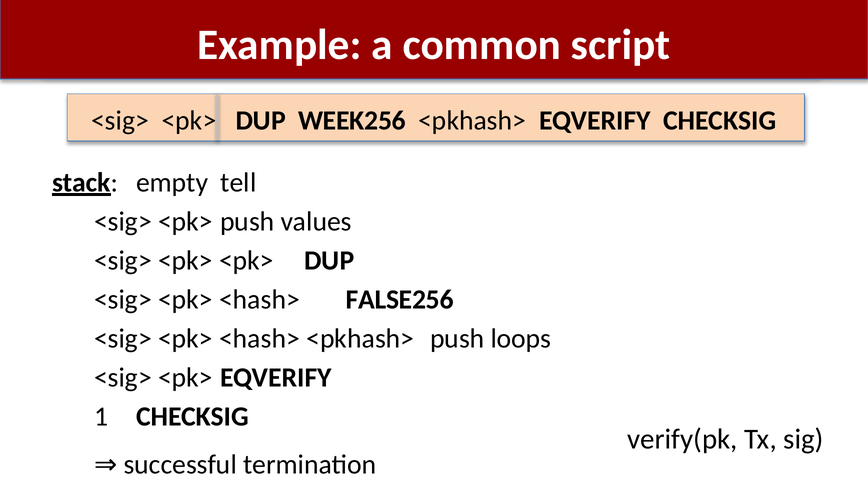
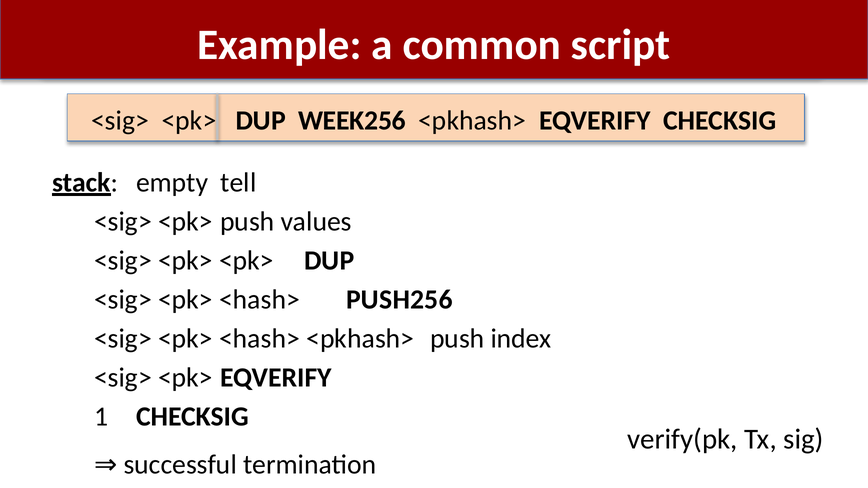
FALSE256: FALSE256 -> PUSH256 (399, 300)
loops: loops -> index (521, 339)
